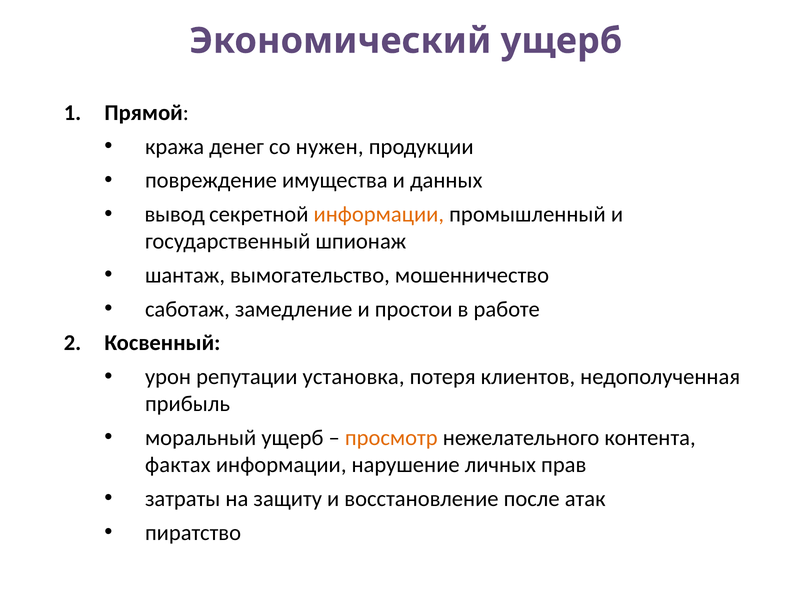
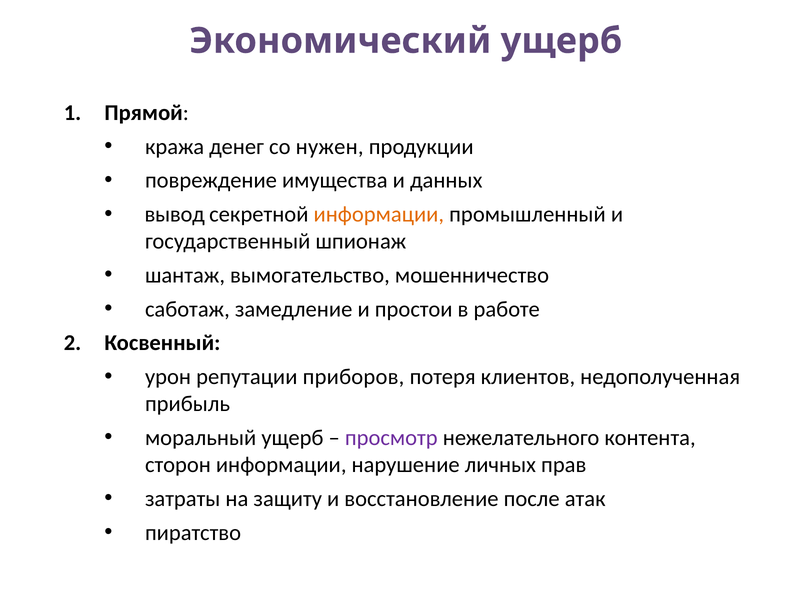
установка: установка -> приборов (354, 377)
просмотр colour: orange -> purple (391, 438)
фактах: фактах -> сторон (178, 465)
